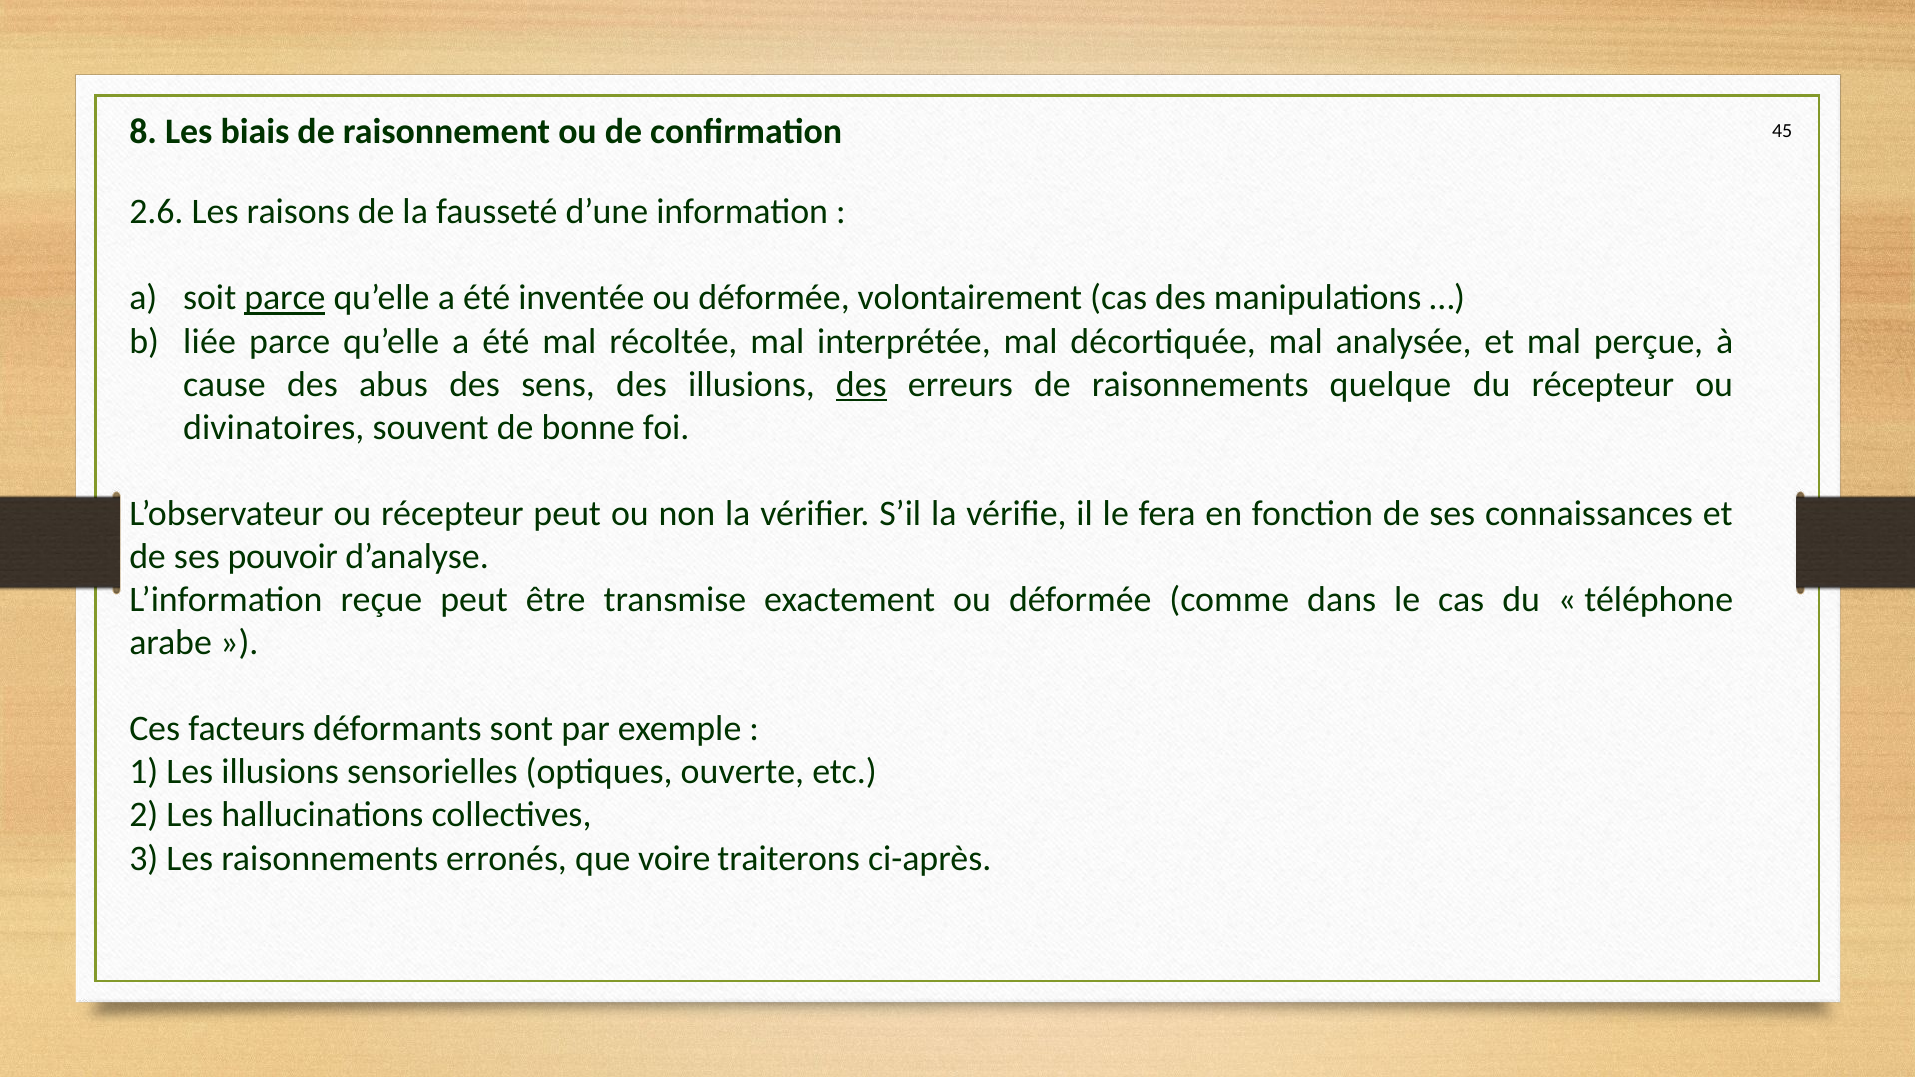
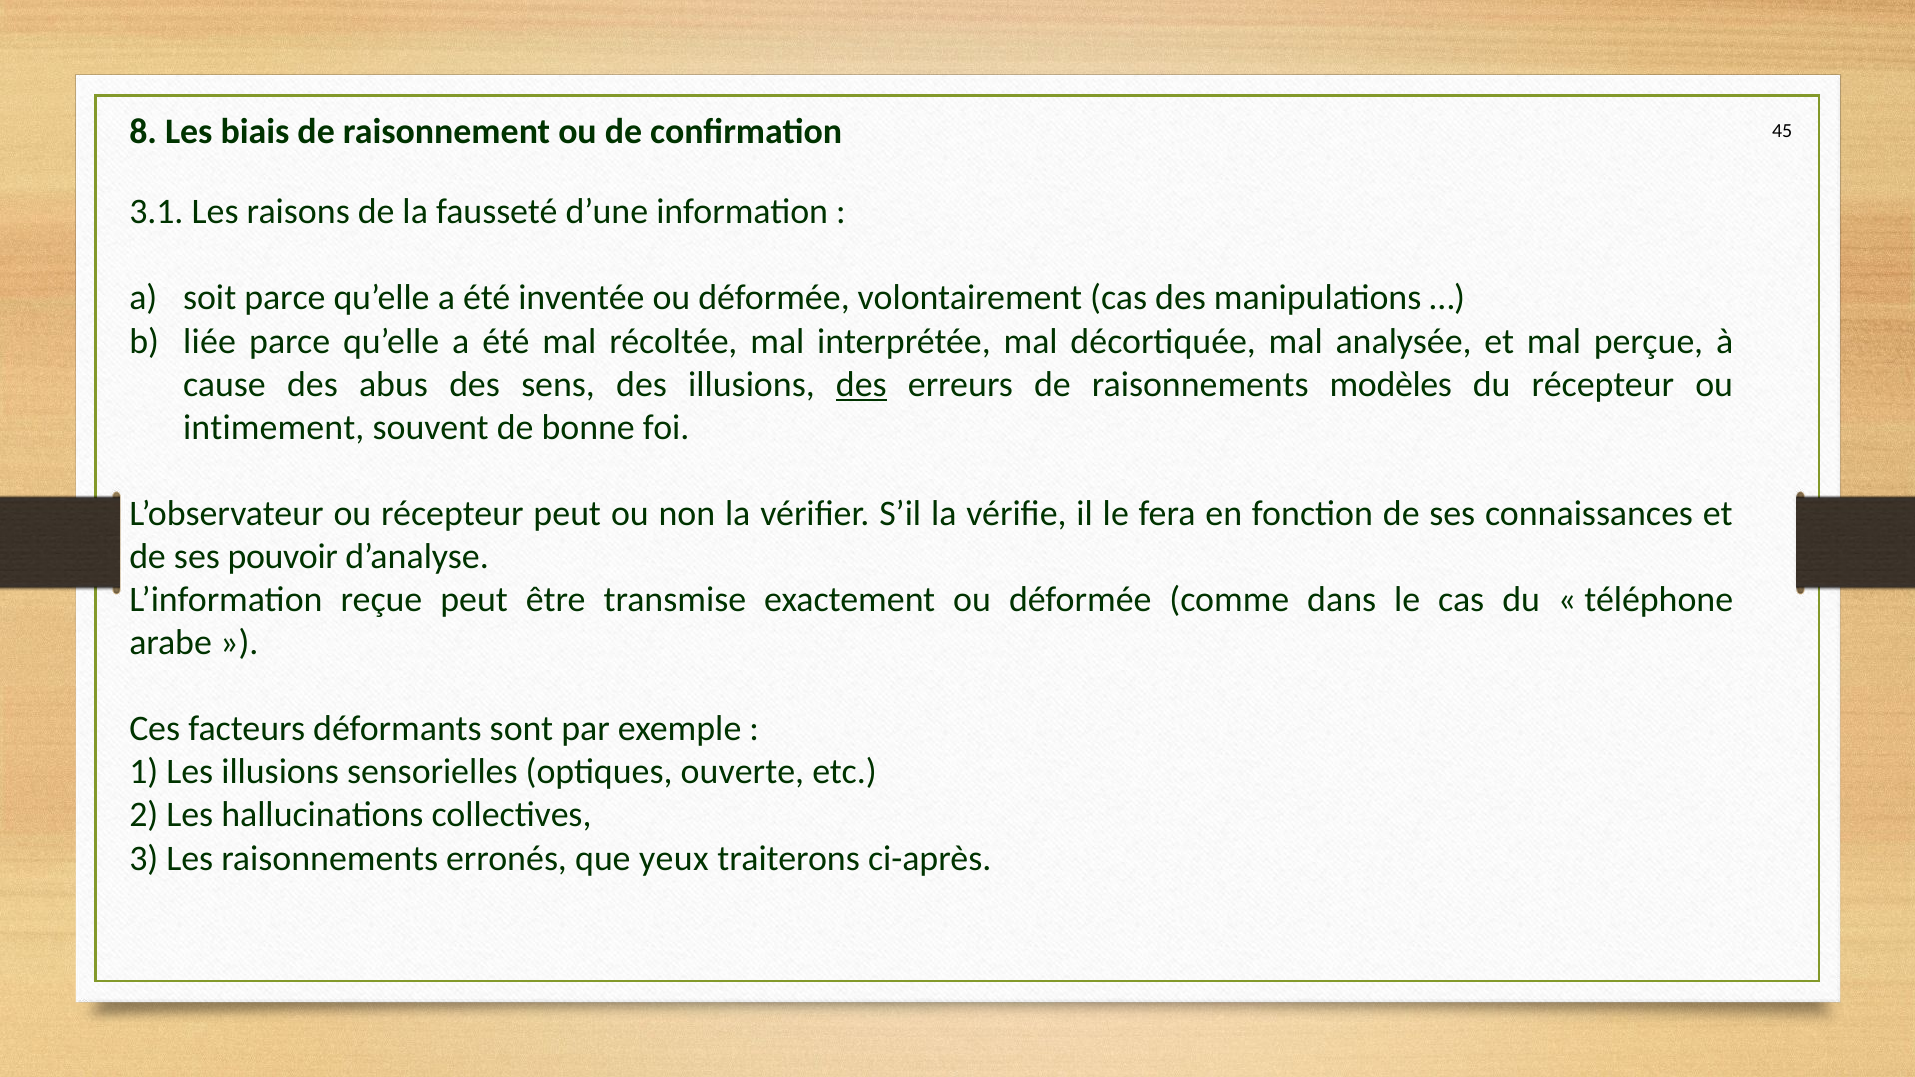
2.6: 2.6 -> 3.1 (156, 212)
parce underline: present -> none (285, 298)
quelque: quelque -> modèles (1391, 384)
divinatoires: divinatoires -> intimement (274, 427)
voire: voire -> yeux (674, 858)
